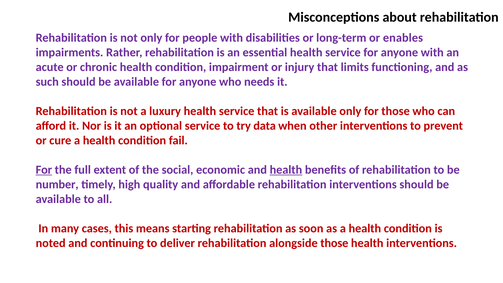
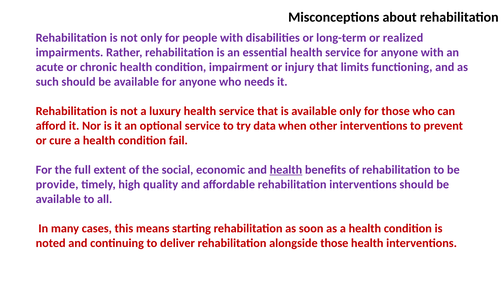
enables: enables -> realized (403, 38)
For underline: present -> none (44, 170)
number: number -> provide (57, 184)
